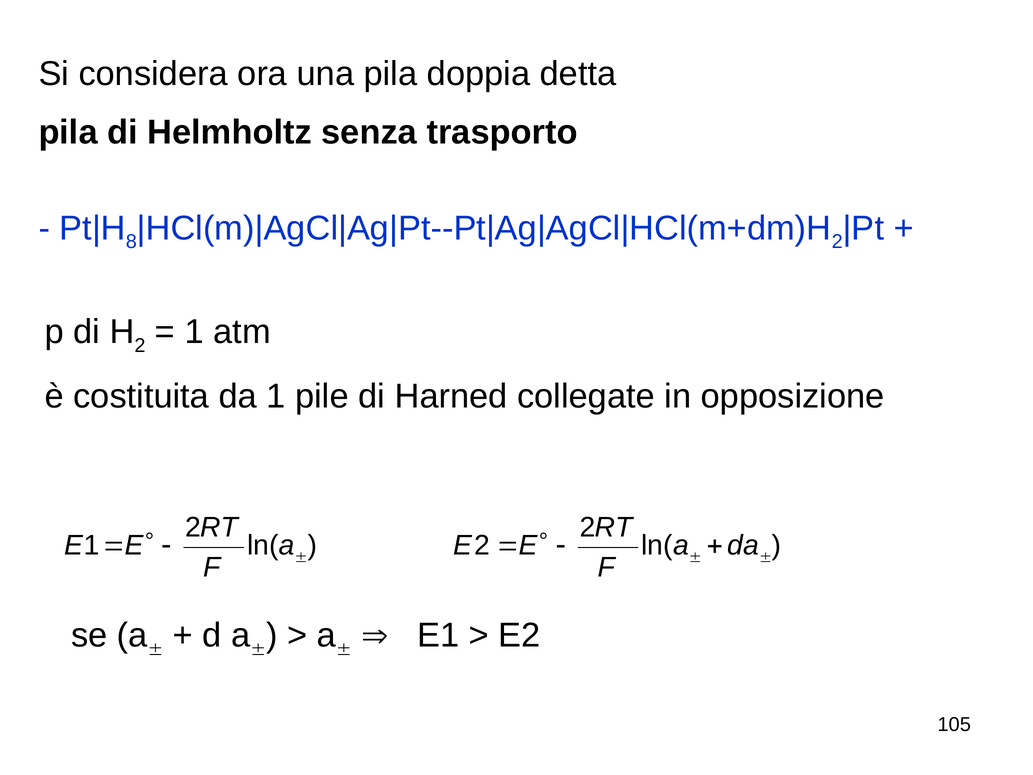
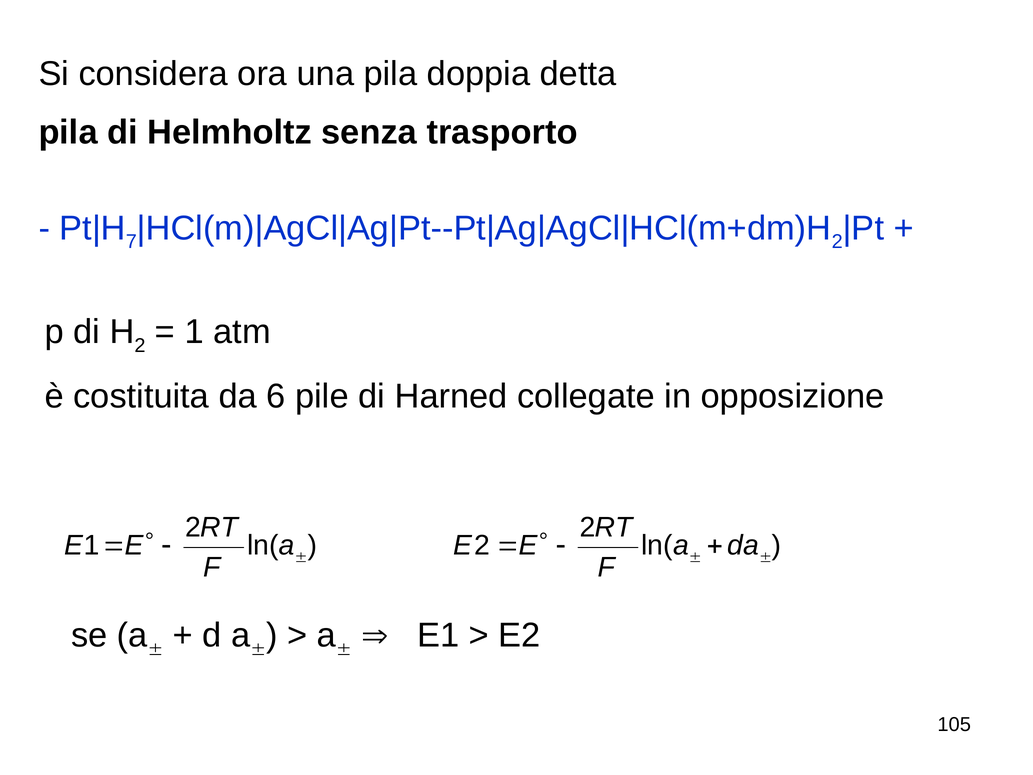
8: 8 -> 7 (131, 242)
da 1: 1 -> 6 (276, 396)
